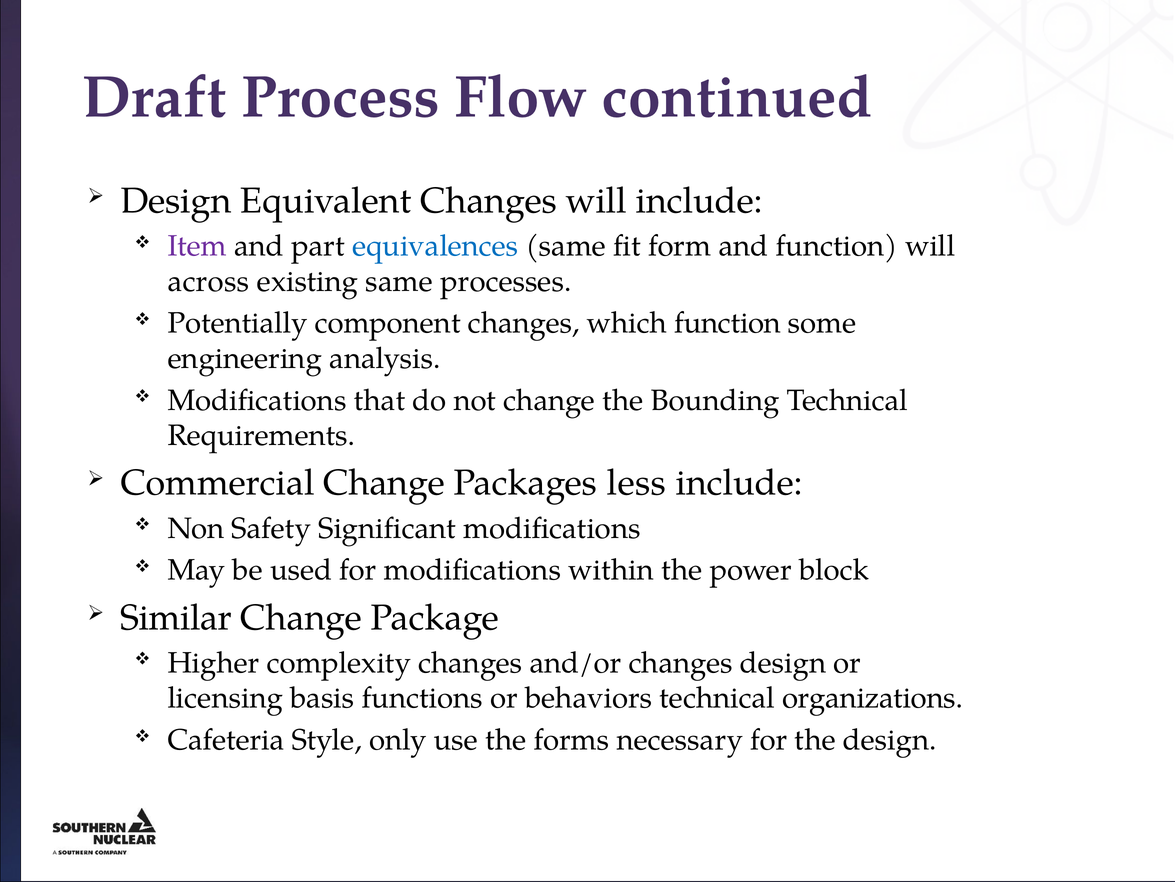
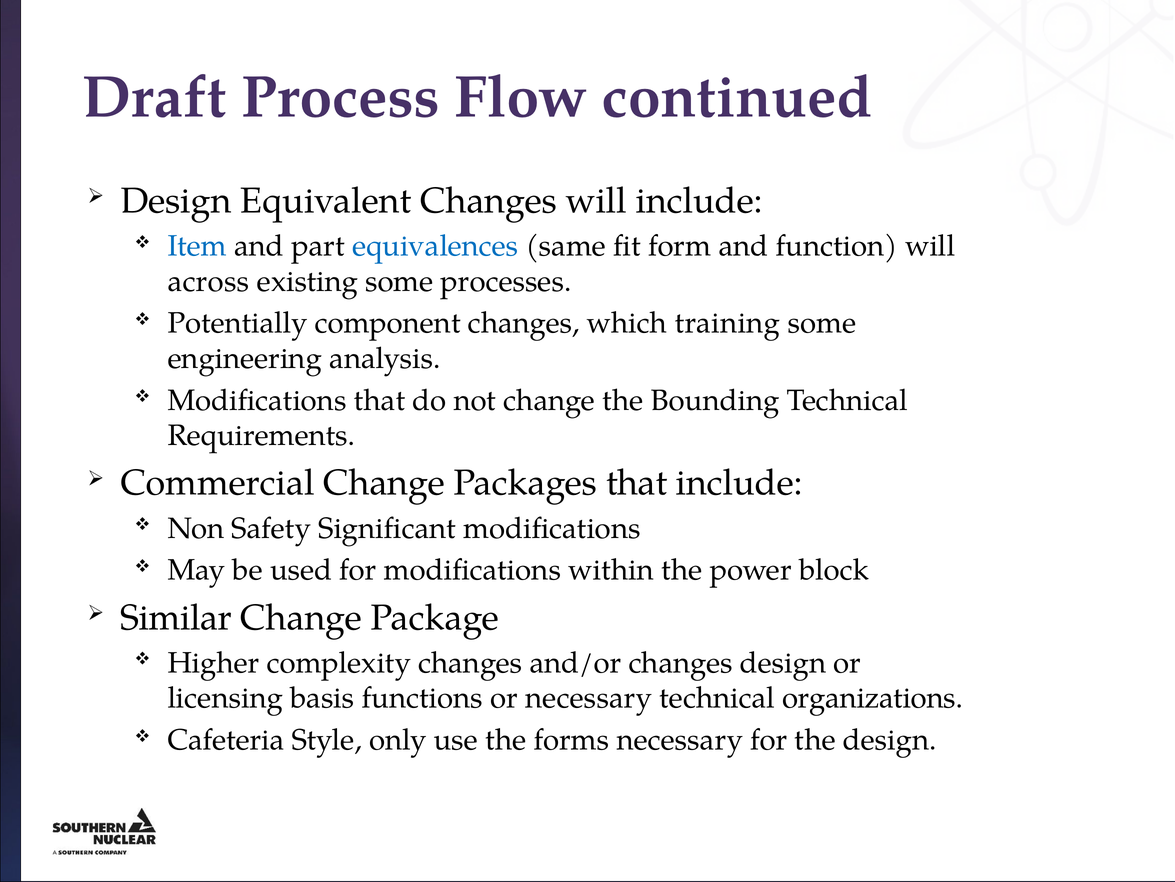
Item colour: purple -> blue (197, 246)
existing same: same -> some (399, 281)
which function: function -> training (727, 323)
Packages less: less -> that (637, 483)
or behaviors: behaviors -> necessary (589, 698)
